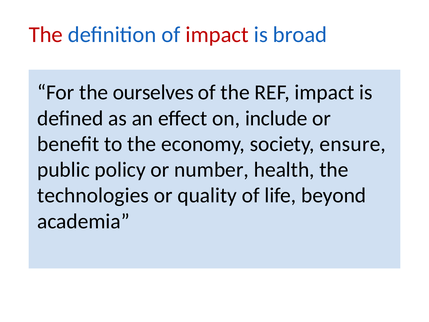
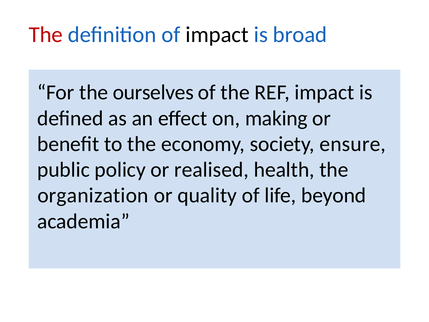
impact colour: red -> black (217, 35)
include: include -> making (276, 118)
number: number -> realised (212, 170)
technologies: technologies -> organization (93, 195)
